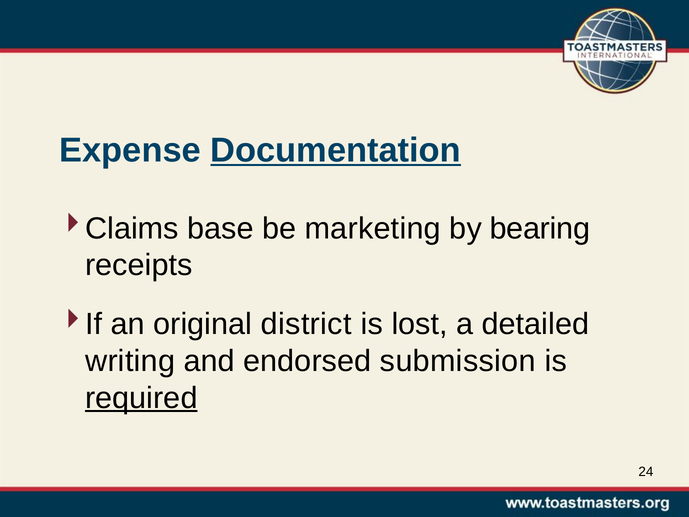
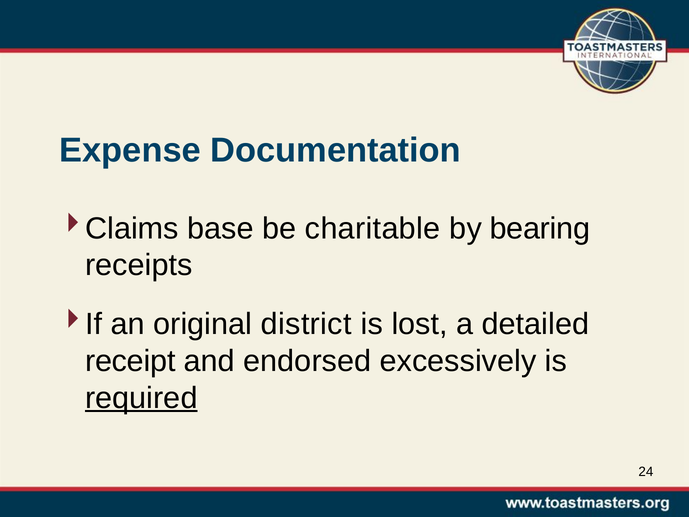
Documentation underline: present -> none (336, 150)
marketing: marketing -> charitable (373, 228)
writing: writing -> receipt (130, 361)
submission: submission -> excessively (458, 361)
